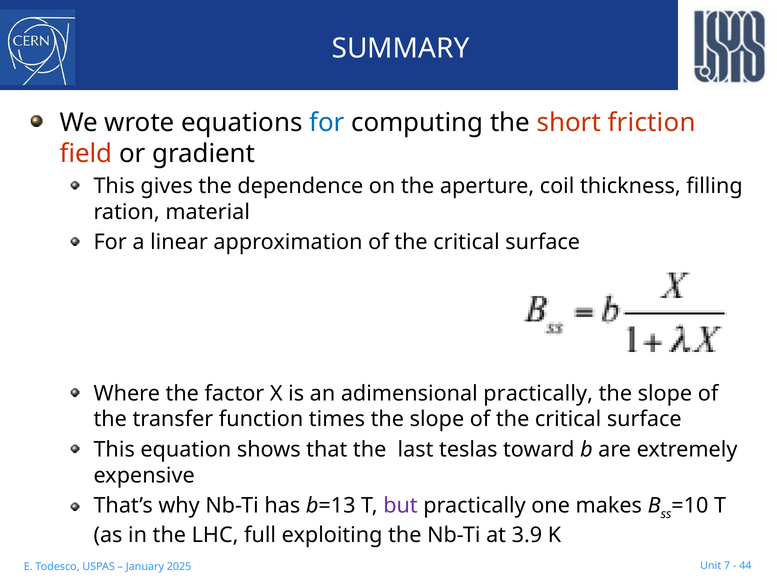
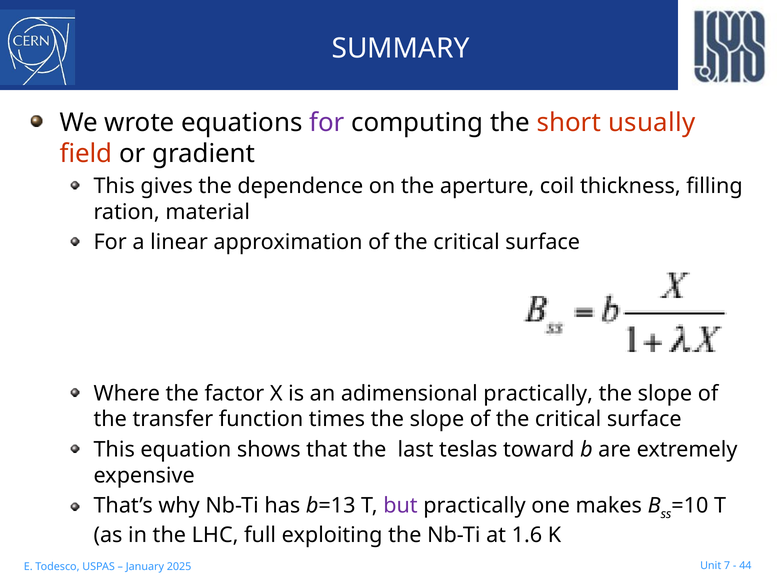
for colour: blue -> purple (327, 122)
friction: friction -> usually (652, 122)
3.9: 3.9 -> 1.6 (527, 535)
